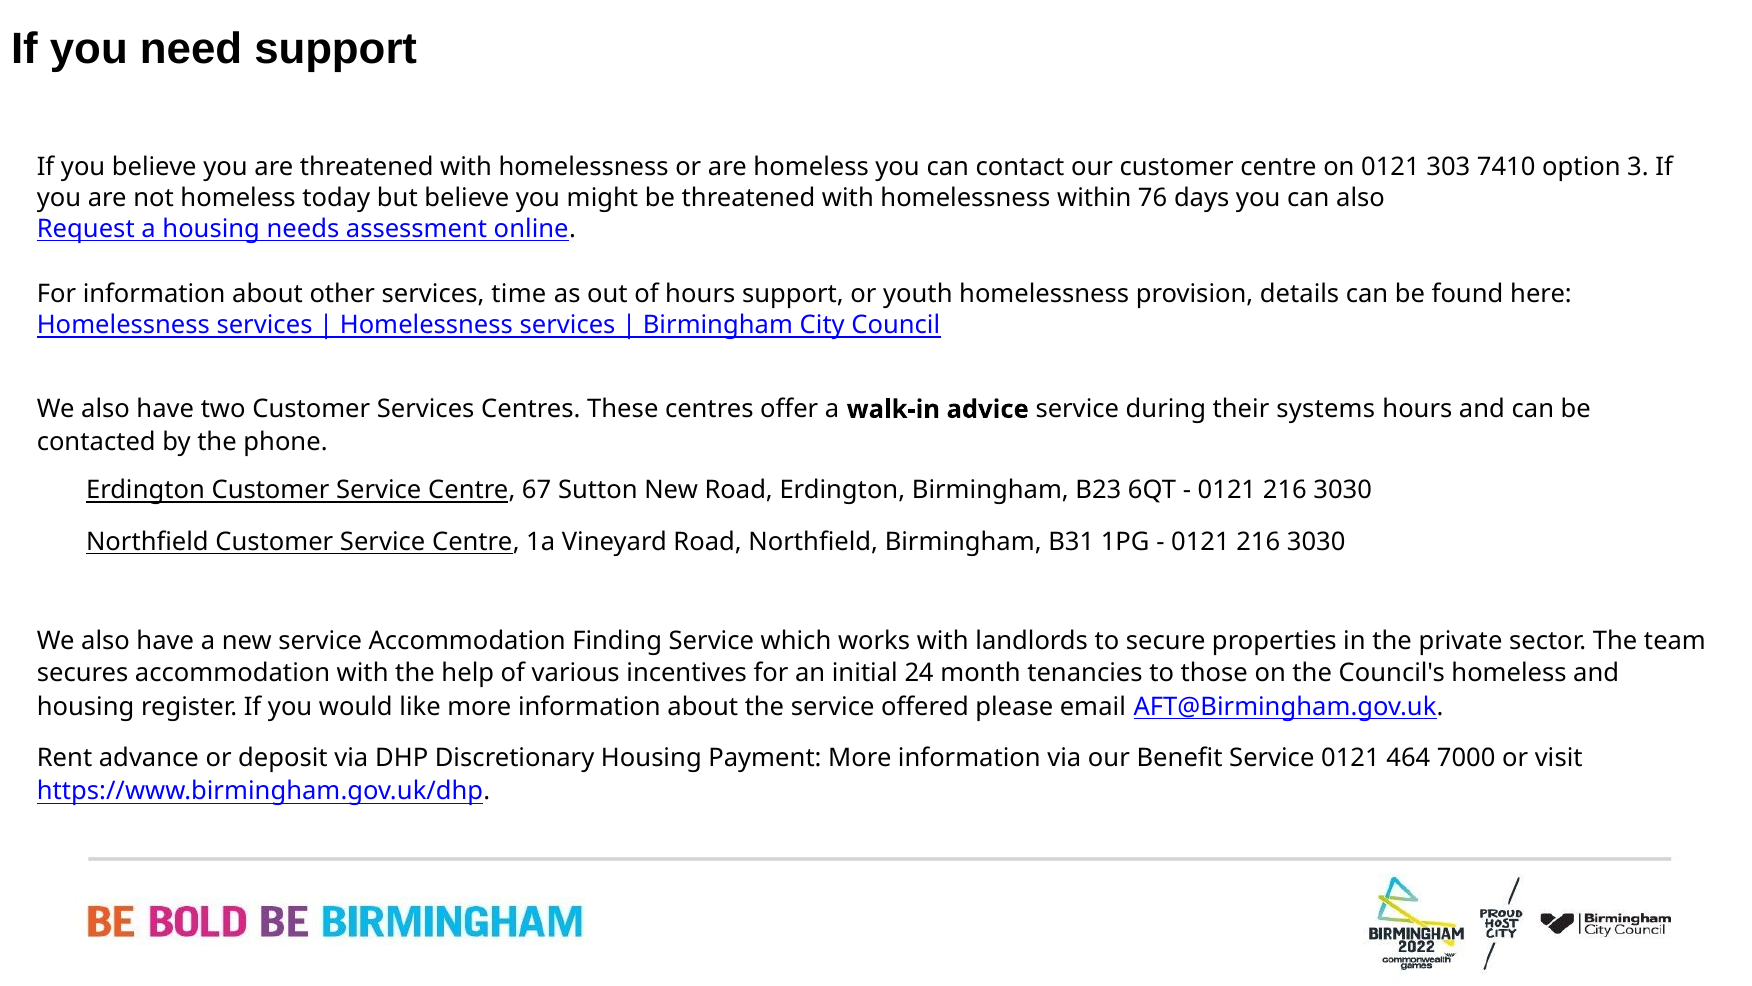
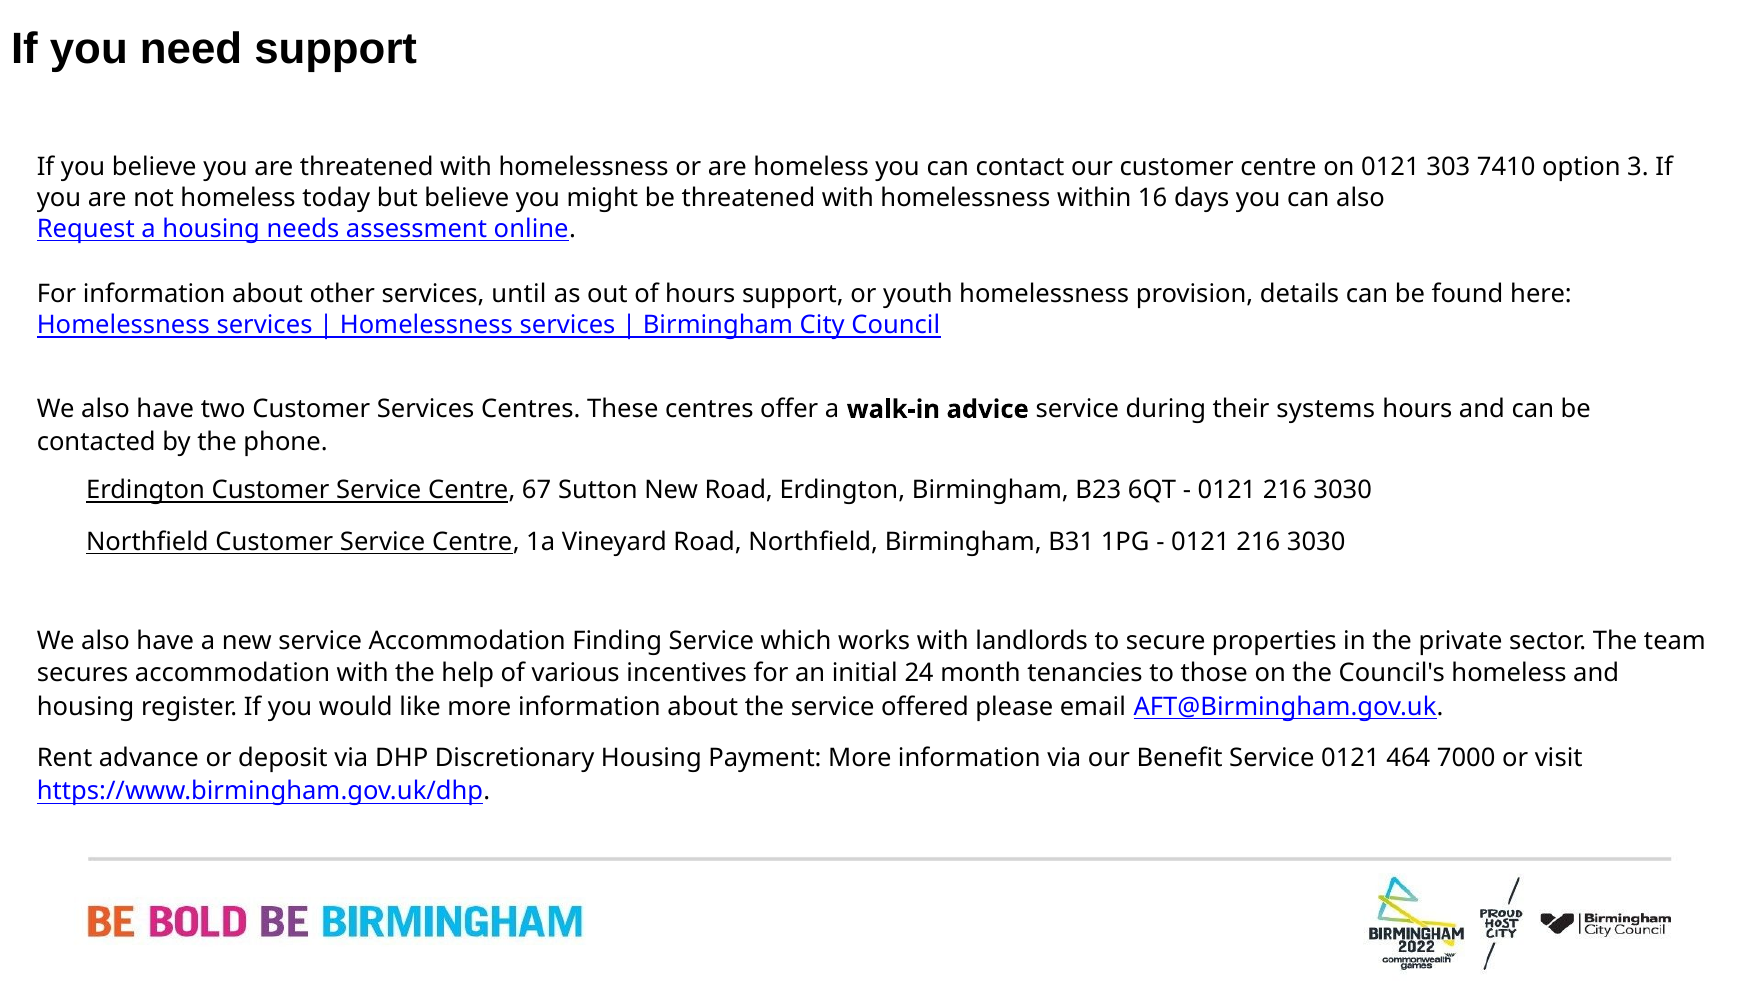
76: 76 -> 16 (1153, 198)
time: time -> until (519, 294)
